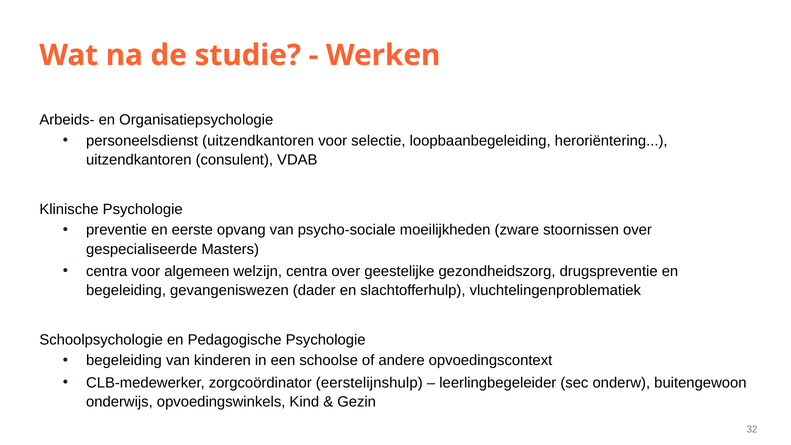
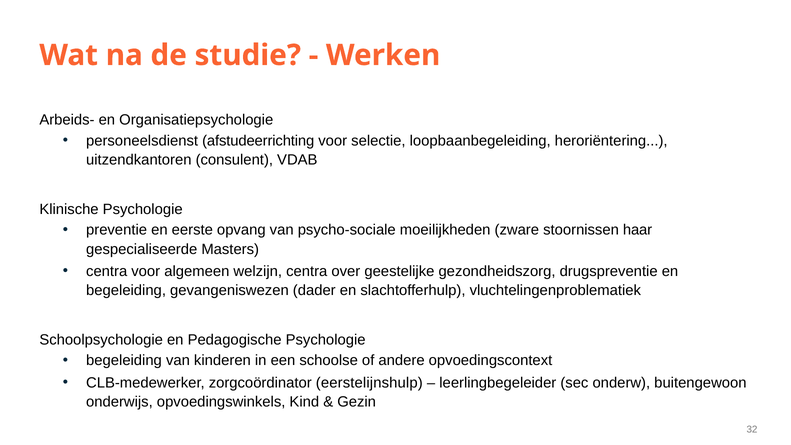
personeelsdienst uitzendkantoren: uitzendkantoren -> afstudeerrichting (258, 141)
stoornissen over: over -> haar (638, 230)
